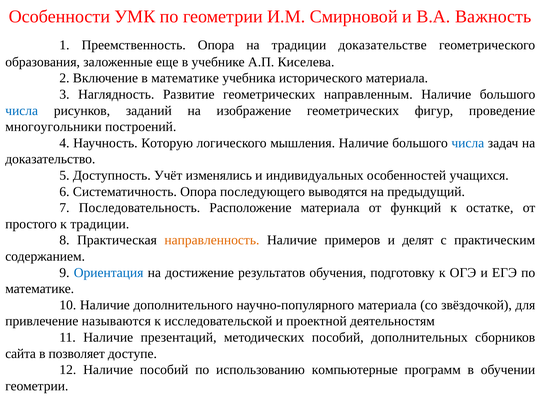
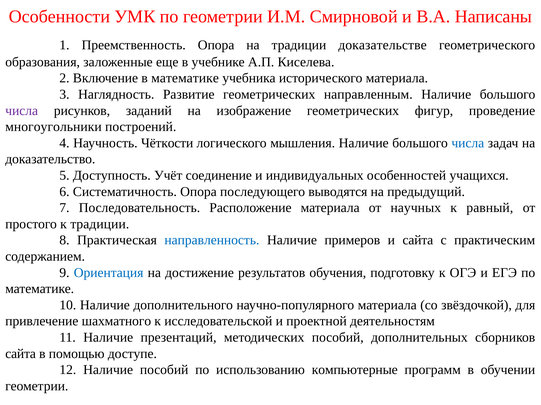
Важность: Важность -> Написаны (493, 16)
числа colour: blue -> purple (22, 111)
Которую: Которую -> Чёткости (167, 143)
изменялись: изменялись -> соединение (219, 176)
функций: функций -> научных (416, 208)
остатке: остатке -> равный (490, 208)
направленность colour: orange -> blue (212, 241)
и делят: делят -> сайта (418, 241)
называются: называются -> шахматного (116, 322)
позволяет: позволяет -> помощью (77, 354)
